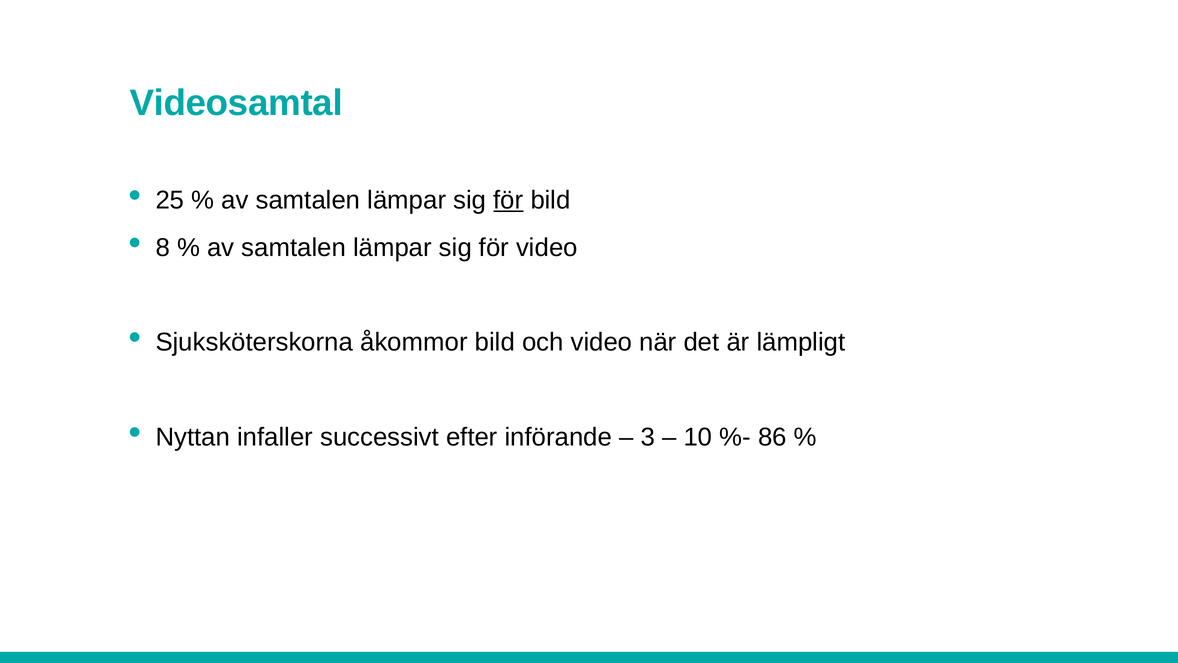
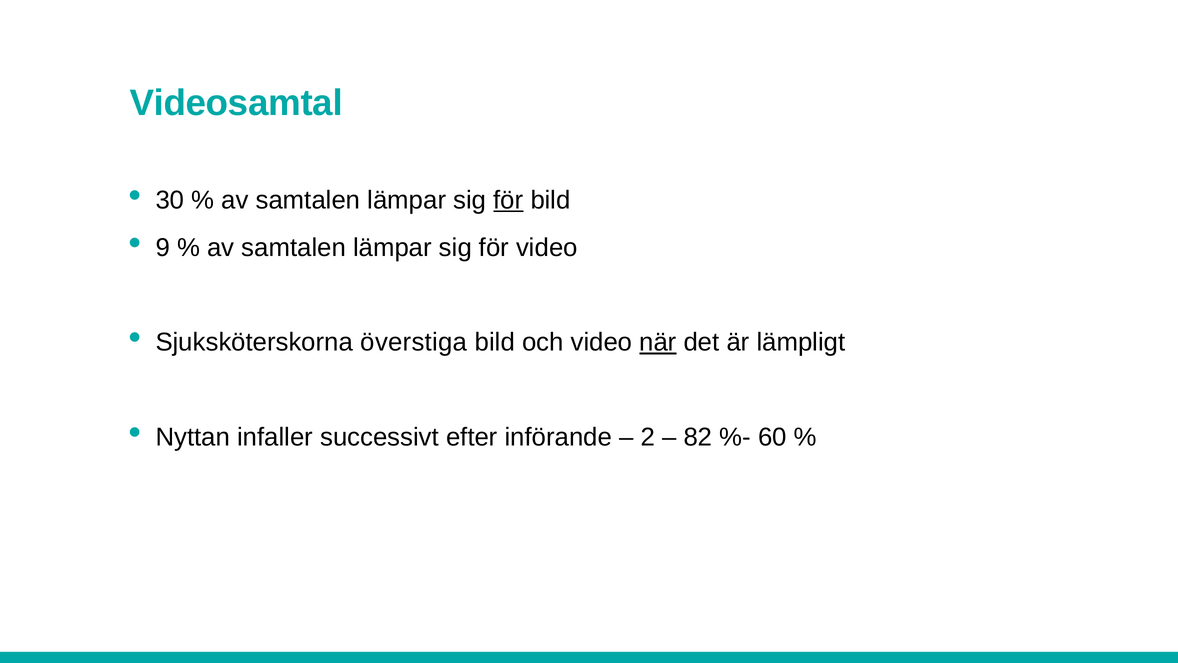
25: 25 -> 30 (170, 200)
8: 8 -> 9 (163, 247)
åkommor: åkommor -> överstiga (414, 342)
när underline: none -> present (658, 342)
3: 3 -> 2 (648, 437)
10: 10 -> 82 (698, 437)
86: 86 -> 60 (772, 437)
